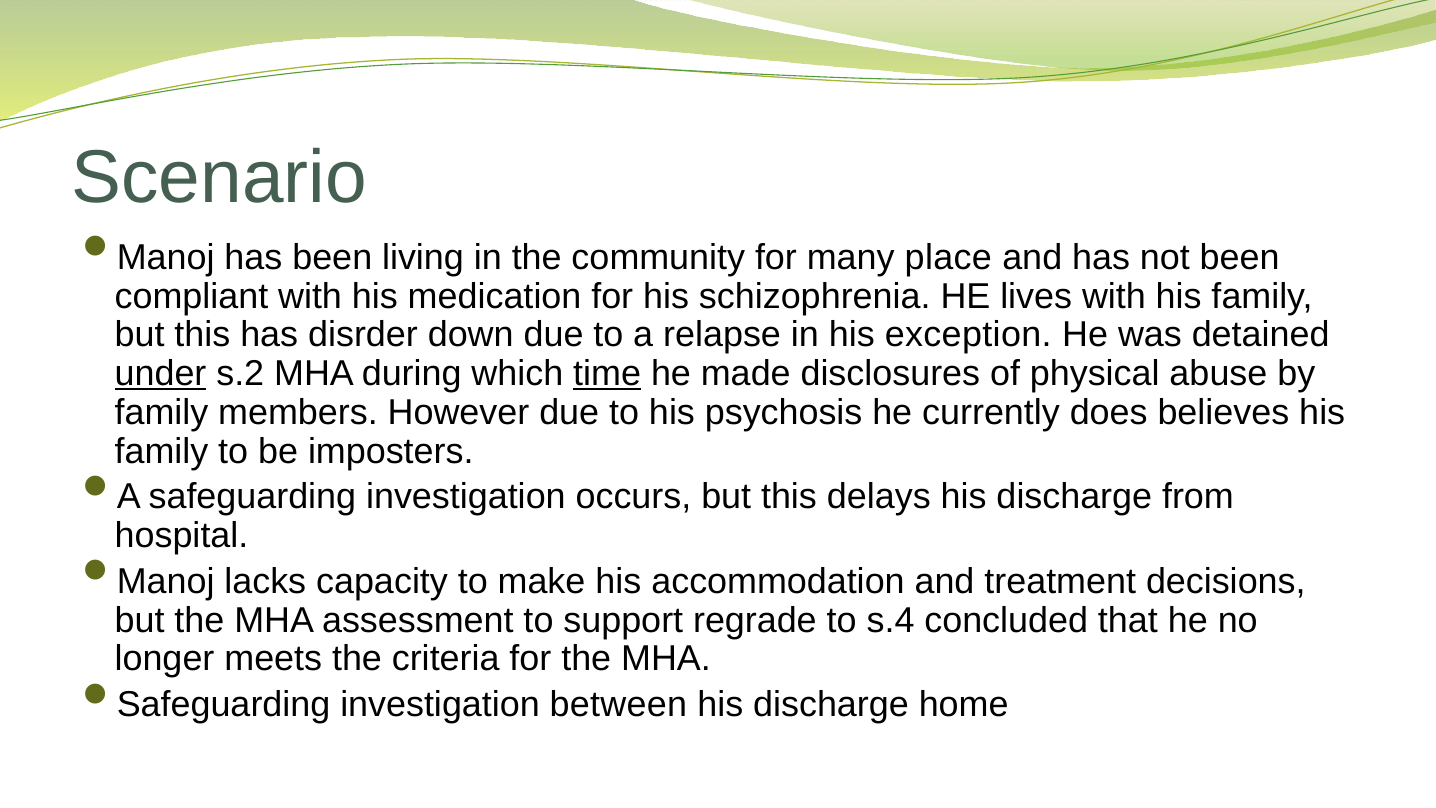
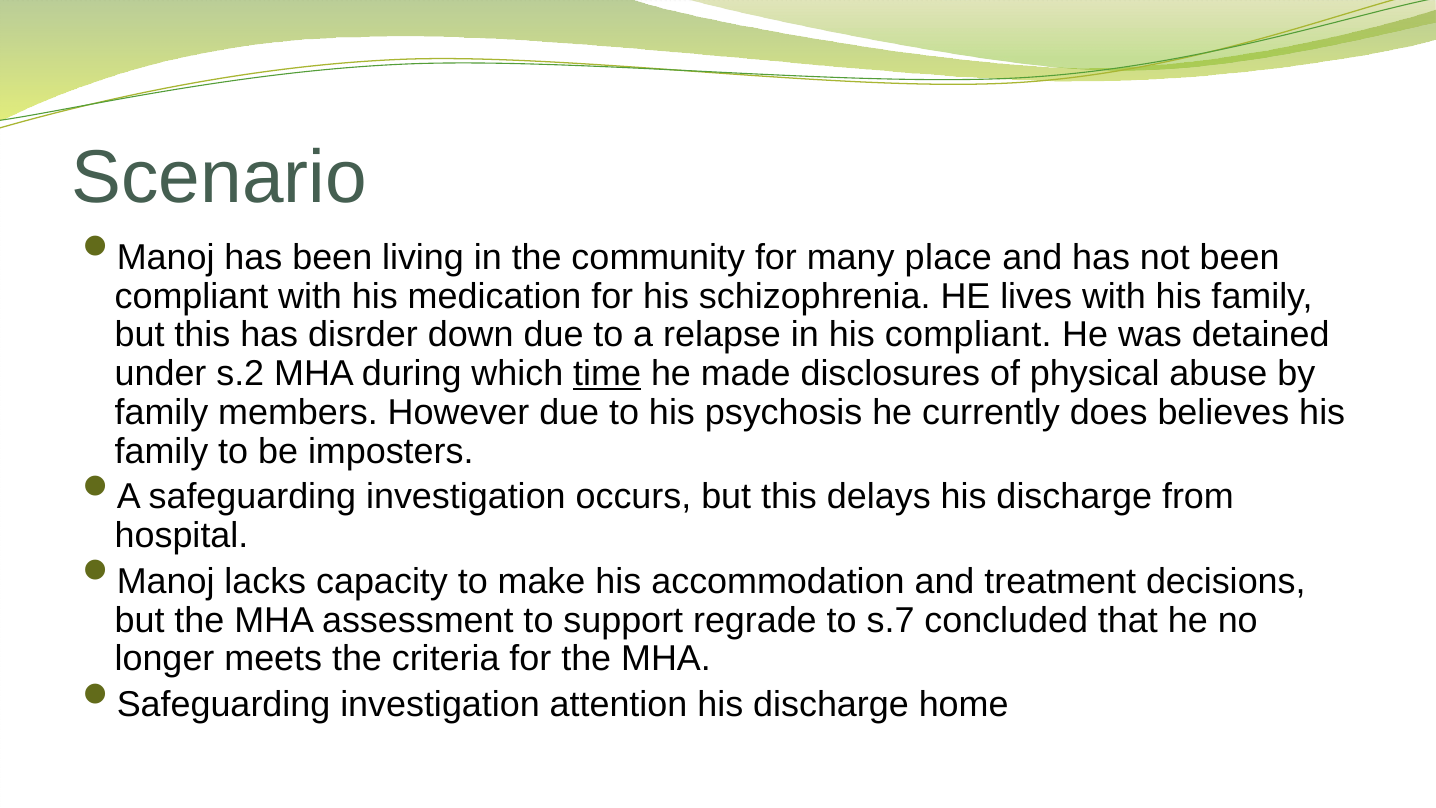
his exception: exception -> compliant (968, 335)
under underline: present -> none (161, 374)
s.4: s.4 -> s.7 (891, 620)
between: between -> attention (619, 704)
